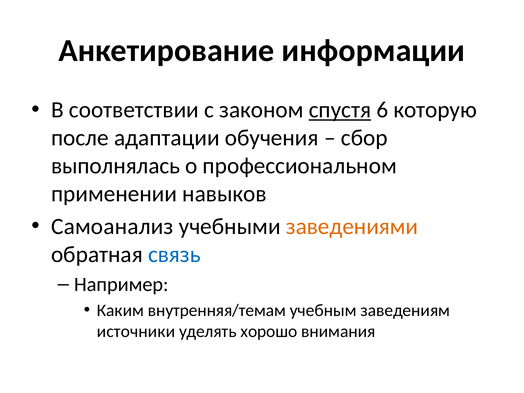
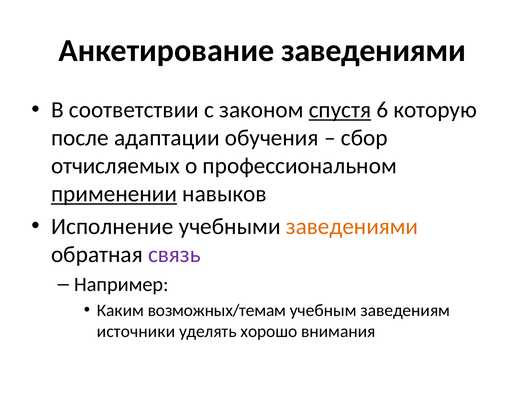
Анкетирование информации: информации -> заведениями (374, 51)
выполнялась: выполнялась -> отчисляемых (116, 166)
применении underline: none -> present (114, 194)
Самоанализ: Самоанализ -> Исполнение (112, 227)
связь colour: blue -> purple (174, 254)
внутренняя/темам: внутренняя/темам -> возможных/темам (217, 311)
